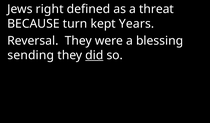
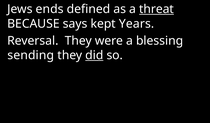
right: right -> ends (50, 9)
threat underline: none -> present (156, 9)
turn: turn -> says (75, 24)
